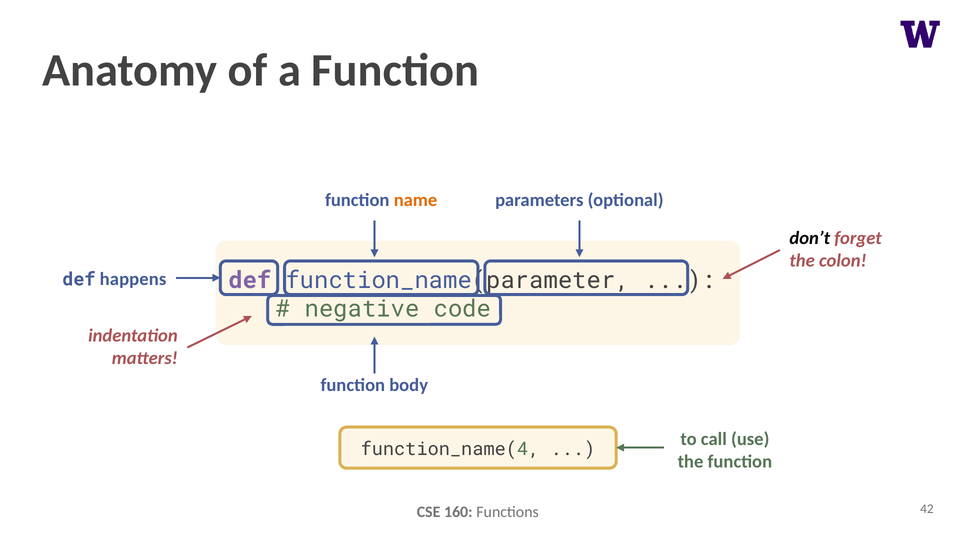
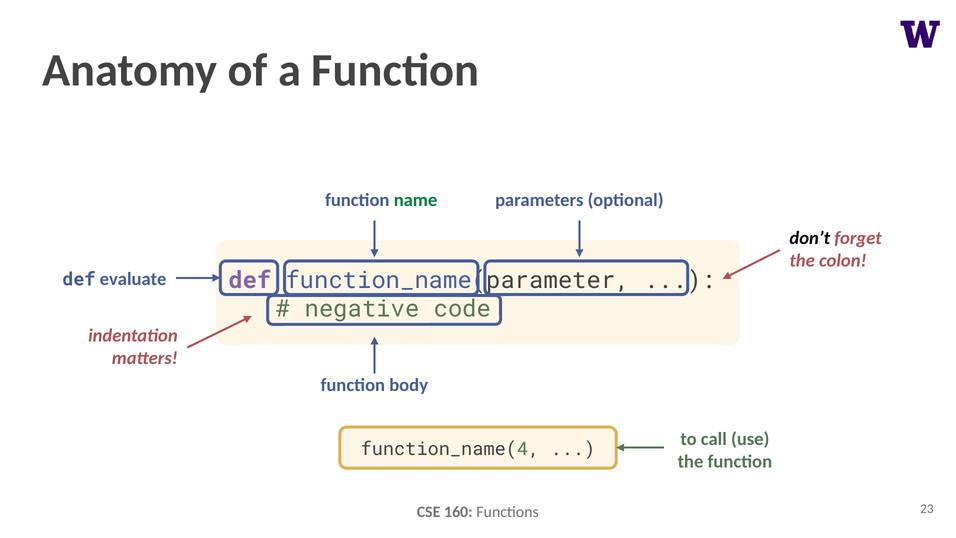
name colour: orange -> green (416, 200)
happens: happens -> evaluate (133, 279)
42: 42 -> 23 (927, 509)
